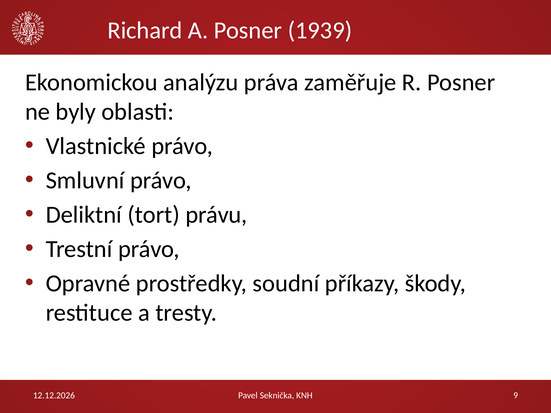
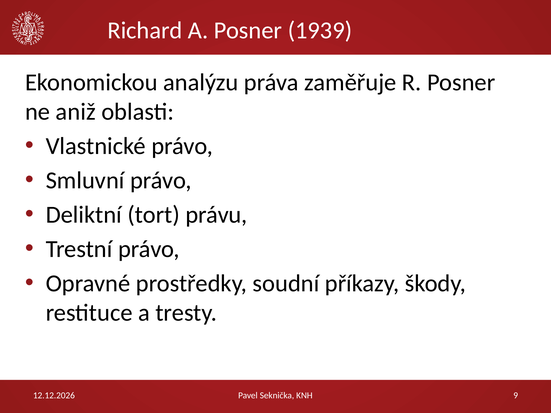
byly: byly -> aniž (76, 112)
